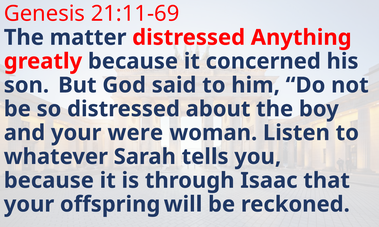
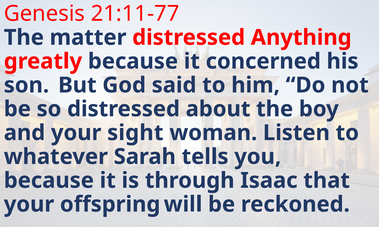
21:11-69: 21:11-69 -> 21:11-77 (135, 14)
were: were -> sight (135, 133)
